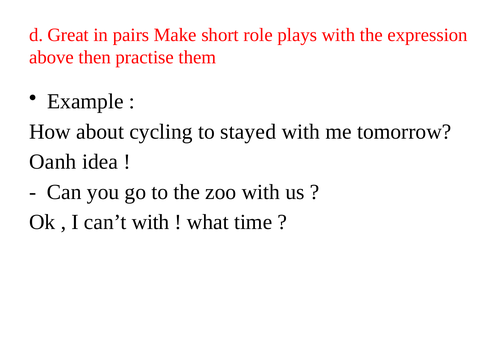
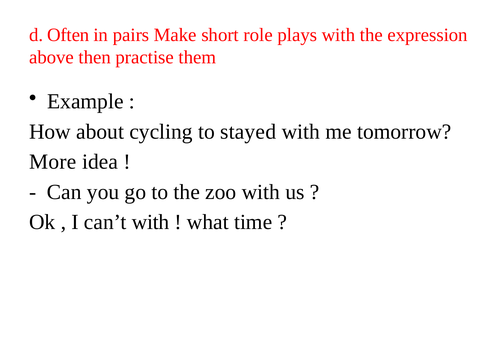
Great: Great -> Often (68, 35)
Oanh: Oanh -> More (53, 162)
